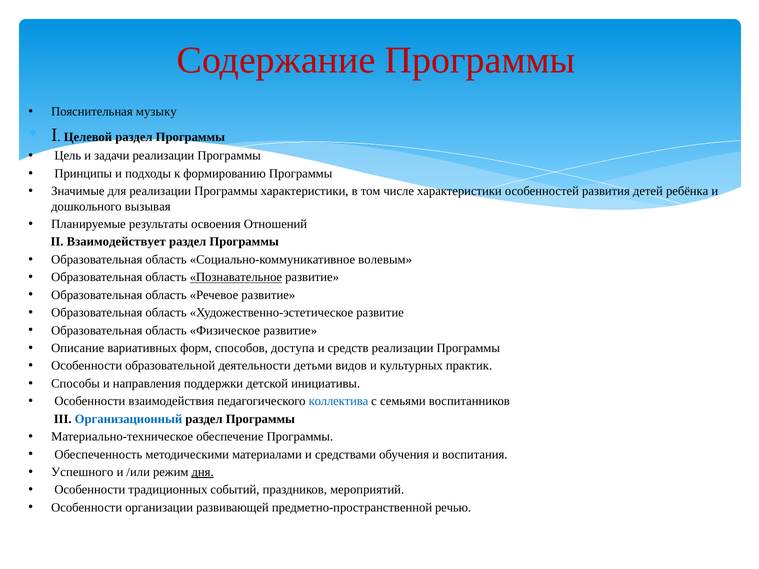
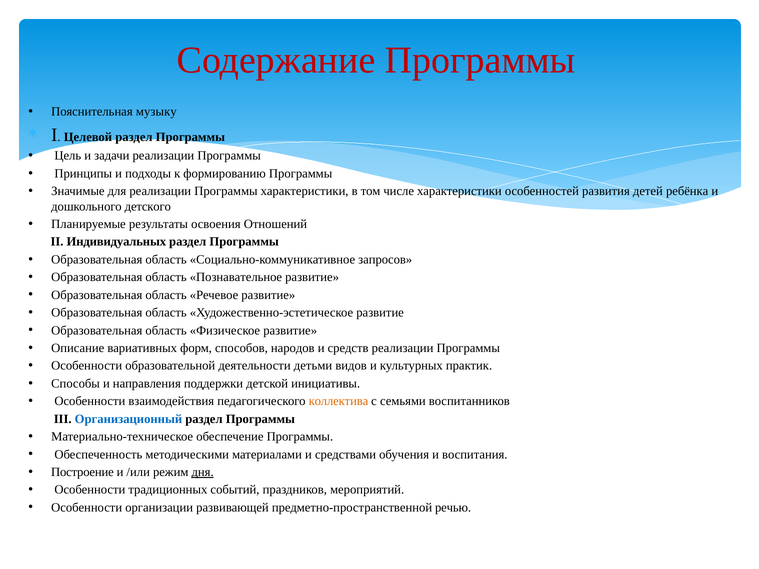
вызывая: вызывая -> детского (148, 206)
Взаимодействует: Взаимодействует -> Индивидуальных (116, 242)
волевым: волевым -> запросов (385, 260)
Познавательное underline: present -> none (236, 277)
доступа: доступа -> народов (293, 348)
коллектива colour: blue -> orange (338, 401)
Успешного: Успешного -> Построение (82, 472)
